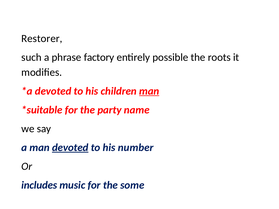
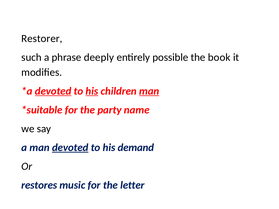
factory: factory -> deeply (99, 57)
roots: roots -> book (219, 57)
devoted underline: none -> present (53, 91)
his underline: none -> present (92, 91)
number: number -> demand (136, 148)
includes: includes -> restores (39, 185)
some: some -> letter (132, 185)
